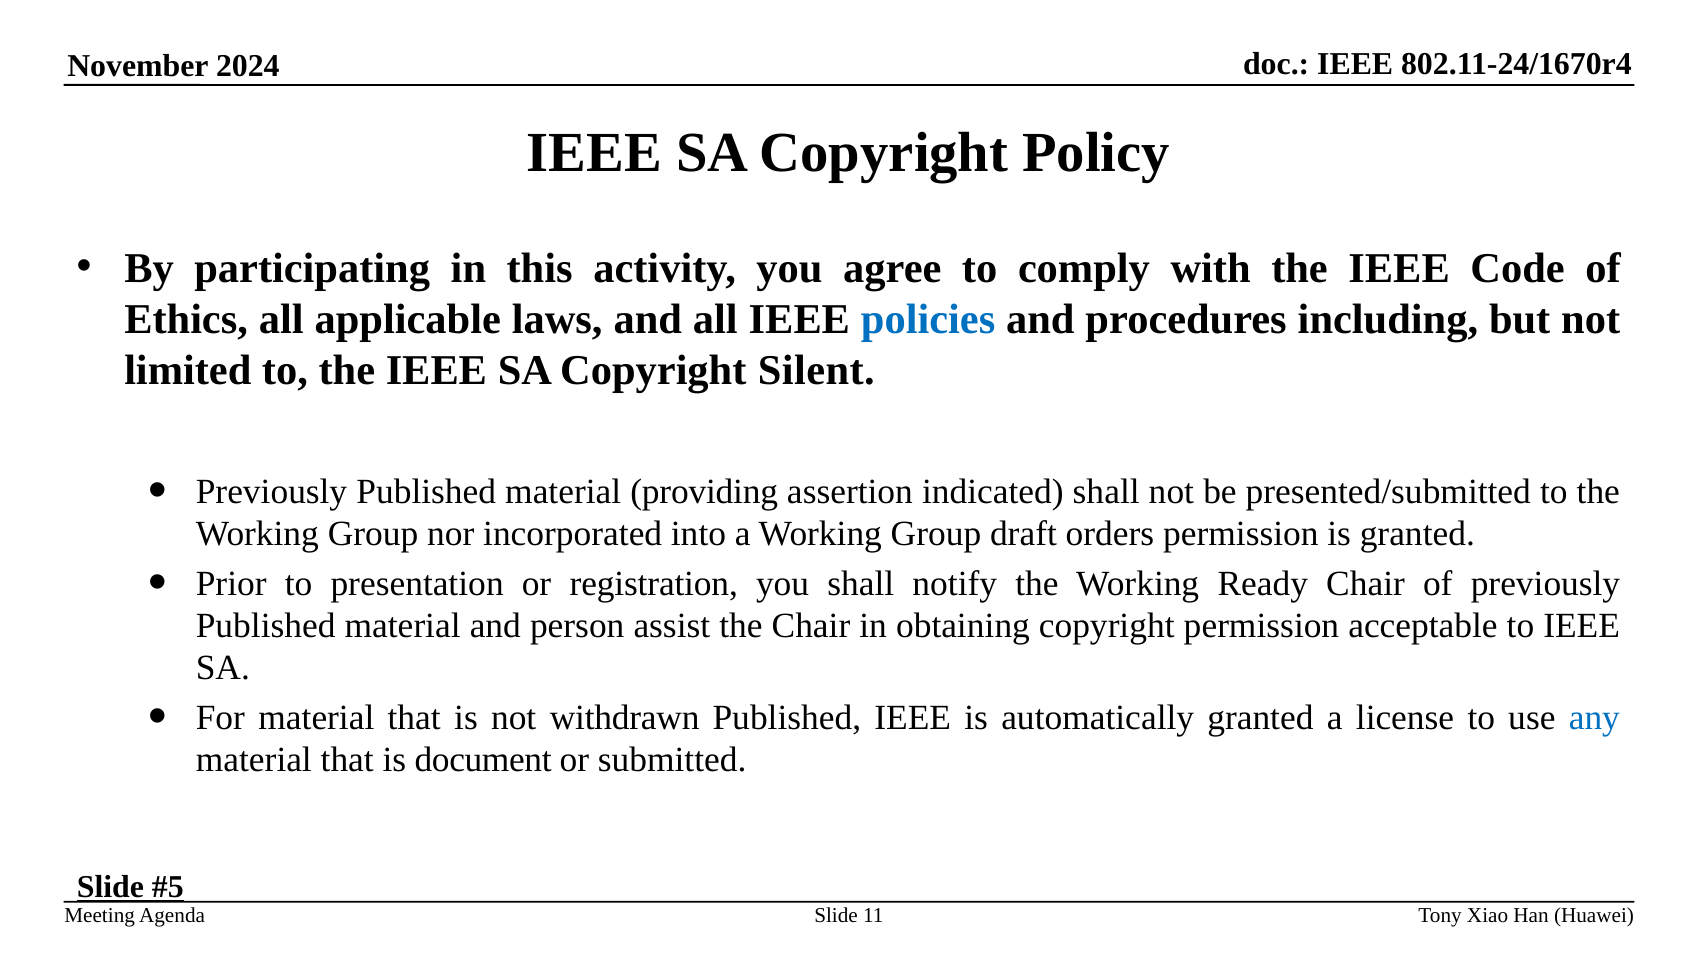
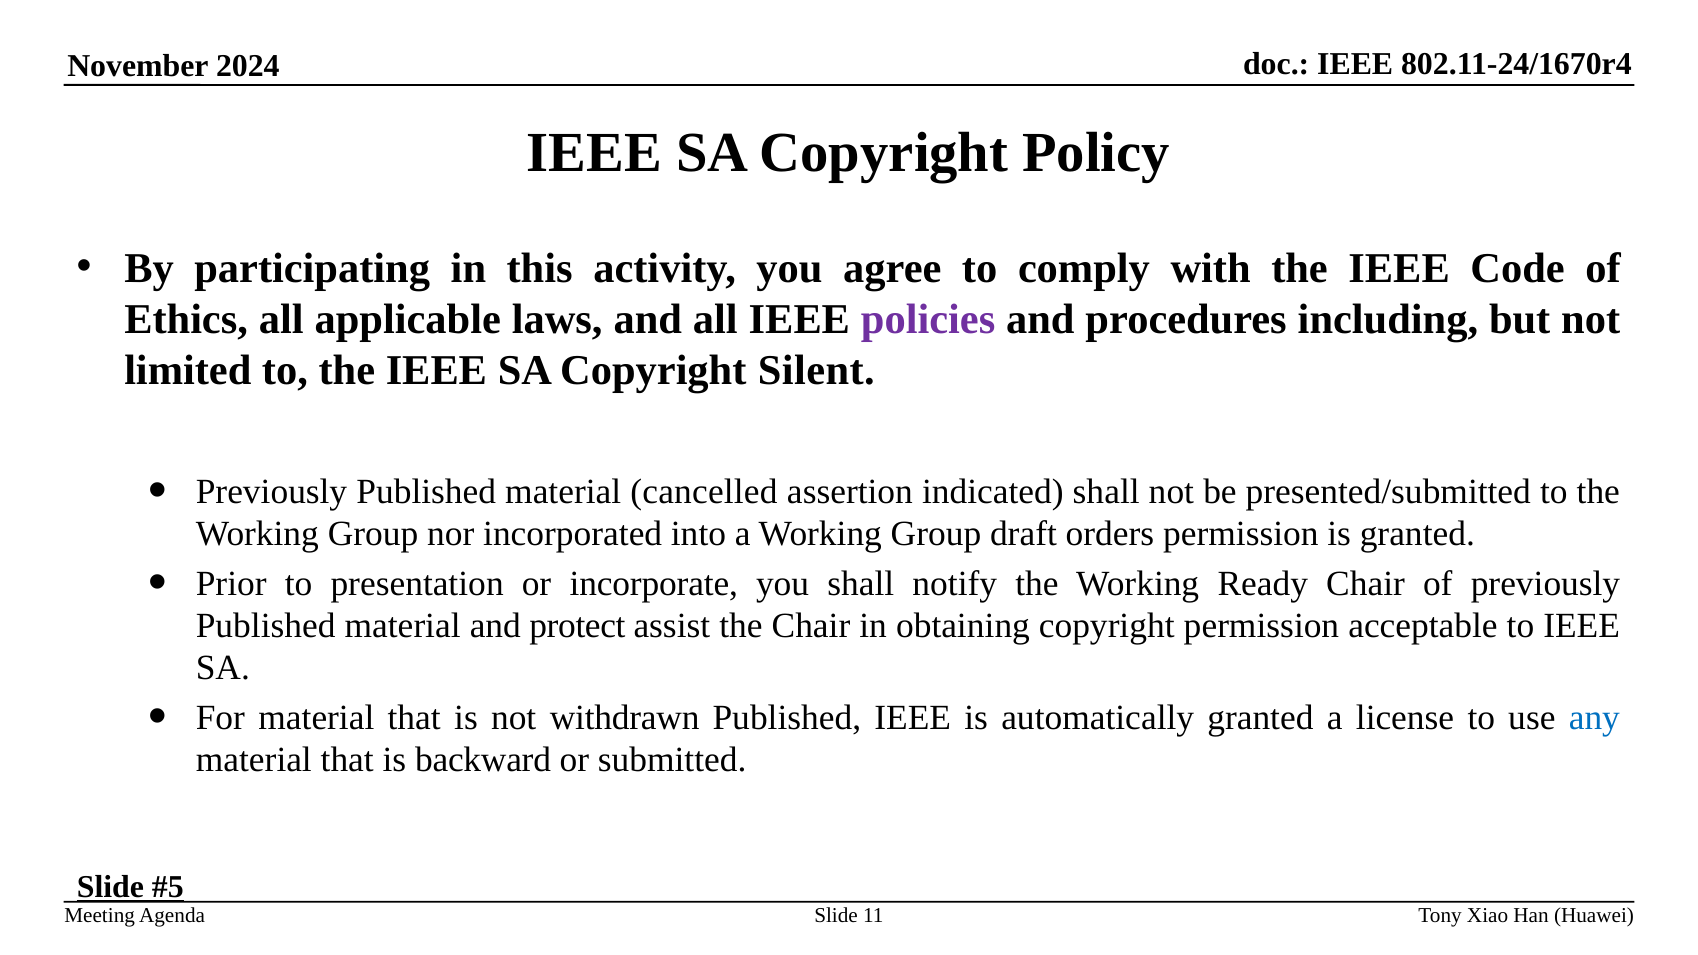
policies colour: blue -> purple (928, 319)
providing: providing -> cancelled (704, 491)
registration: registration -> incorporate (654, 583)
person: person -> protect (577, 626)
document: document -> backward (483, 760)
